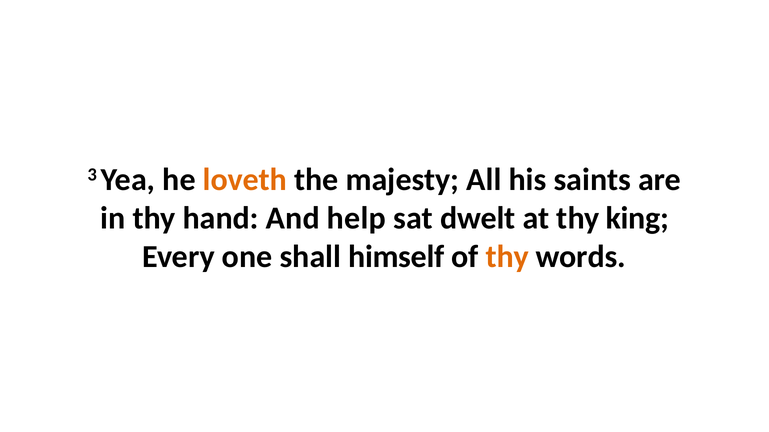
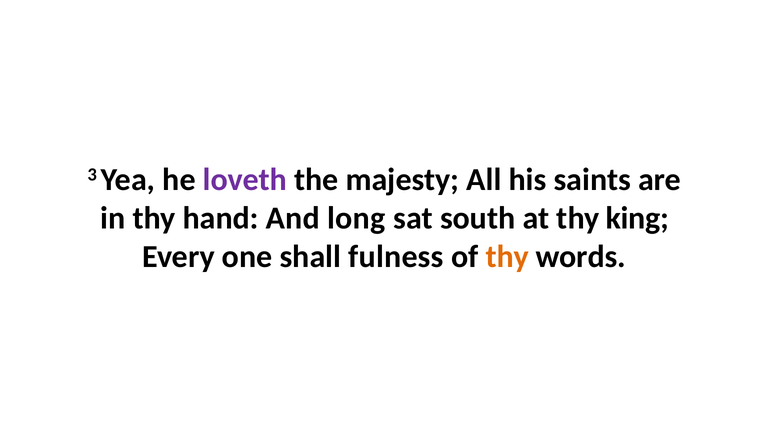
loveth colour: orange -> purple (245, 180)
help: help -> long (356, 218)
dwelt: dwelt -> south (478, 218)
himself: himself -> fulness (396, 257)
